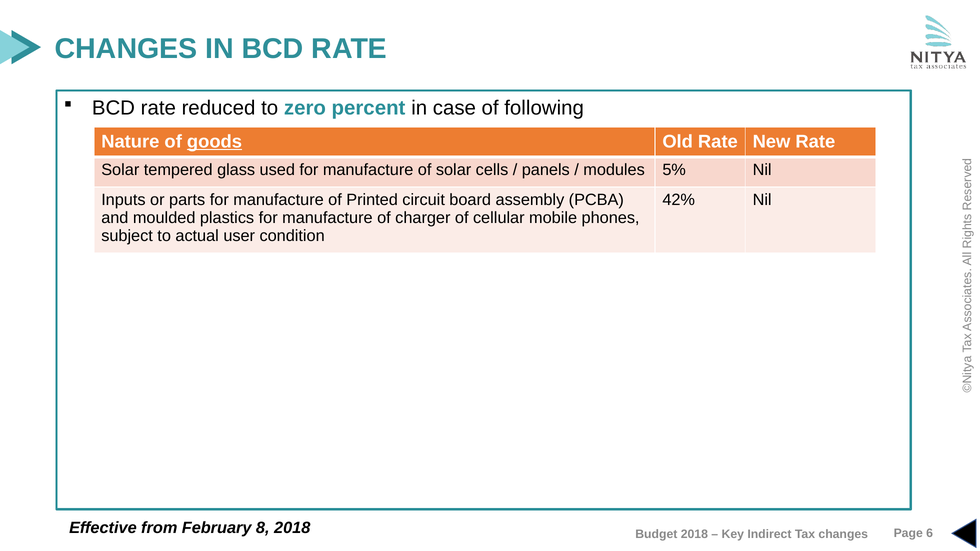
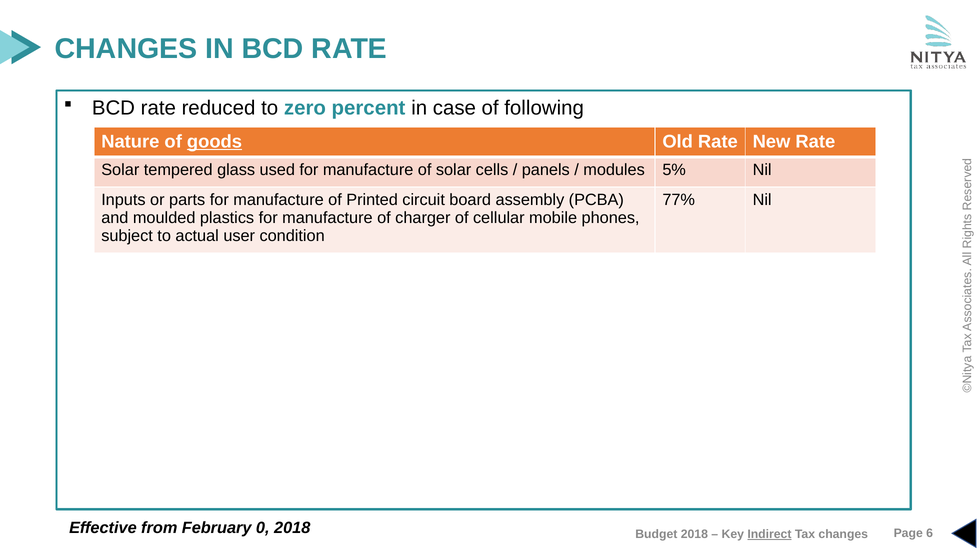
42%: 42% -> 77% (679, 200)
8: 8 -> 0 (263, 528)
Indirect underline: none -> present (769, 534)
